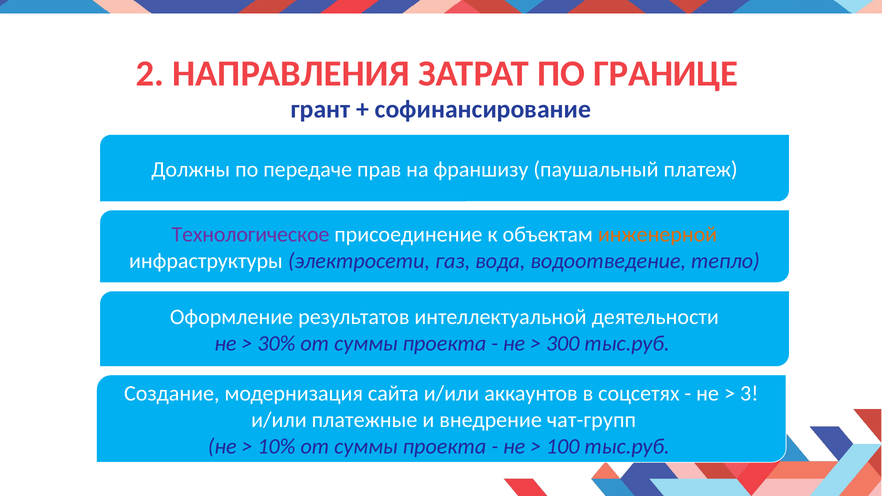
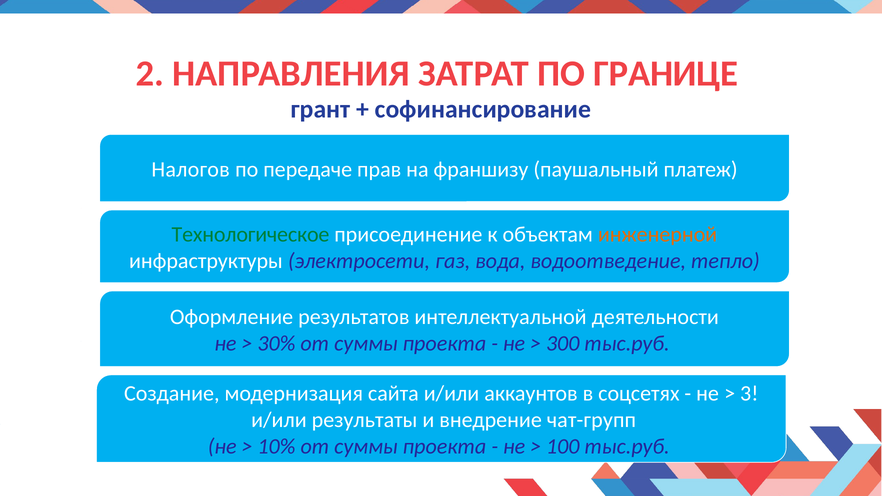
Должны: Должны -> Налогов (191, 170)
Технологическое colour: purple -> green (251, 235)
платежные: платежные -> результаты (365, 420)
